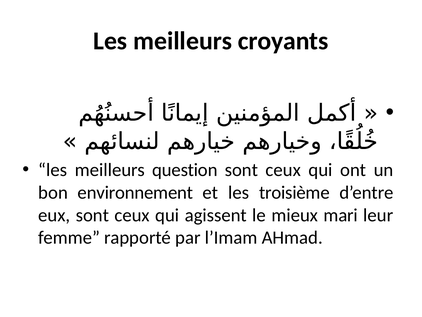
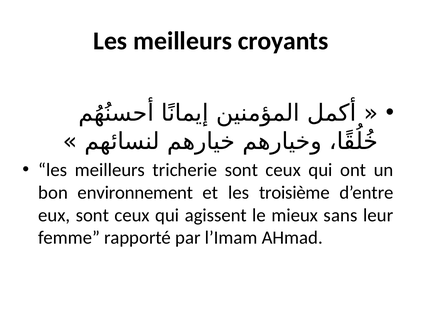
question: question -> tricherie (185, 170)
mari: mari -> sans (341, 215)
